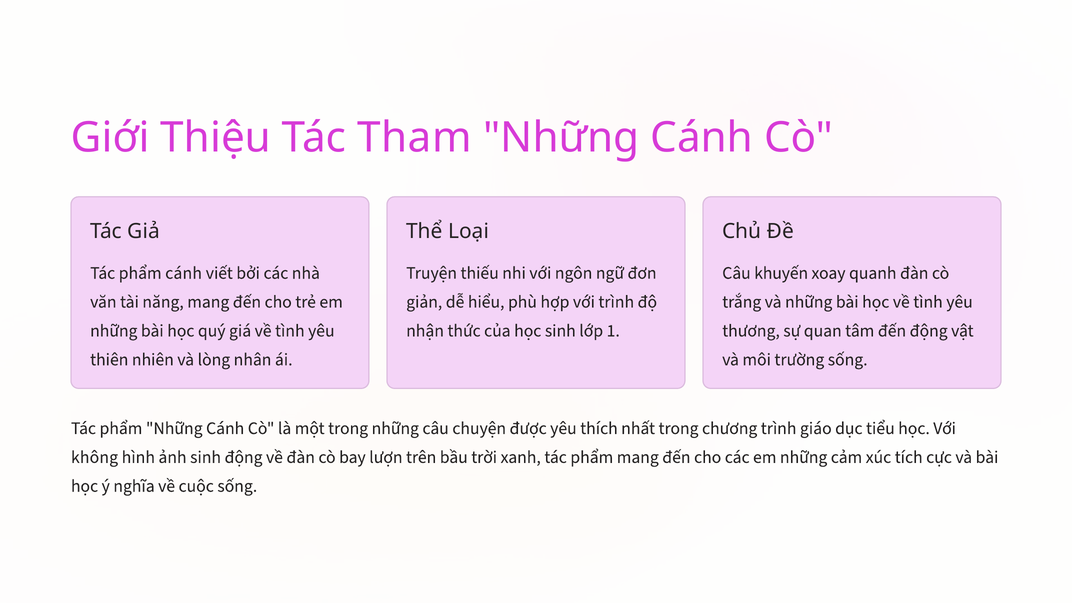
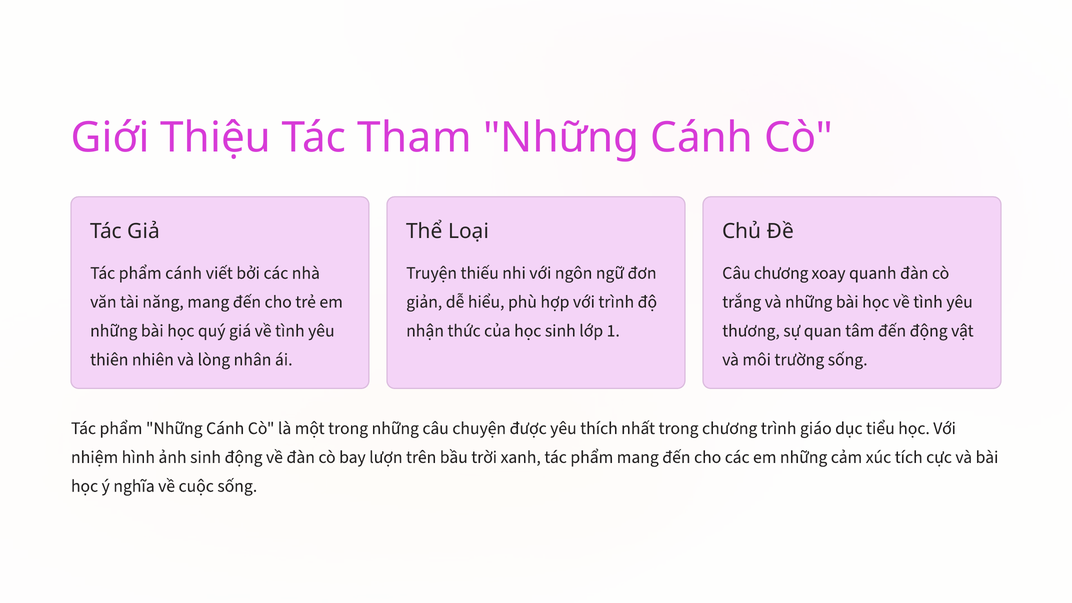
Câu khuyến: khuyến -> chương (781, 273)
không: không -> nhiệm (95, 457)
